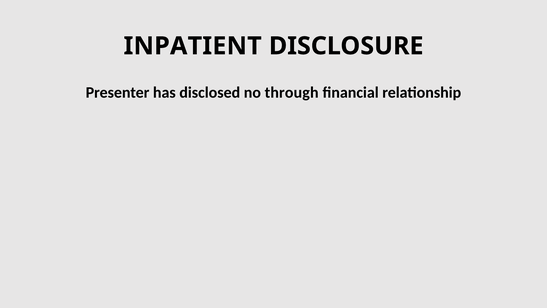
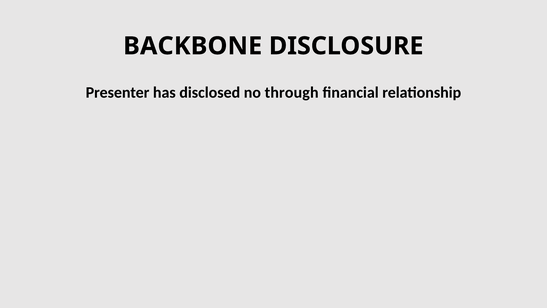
INPATIENT: INPATIENT -> BACKBONE (193, 46)
